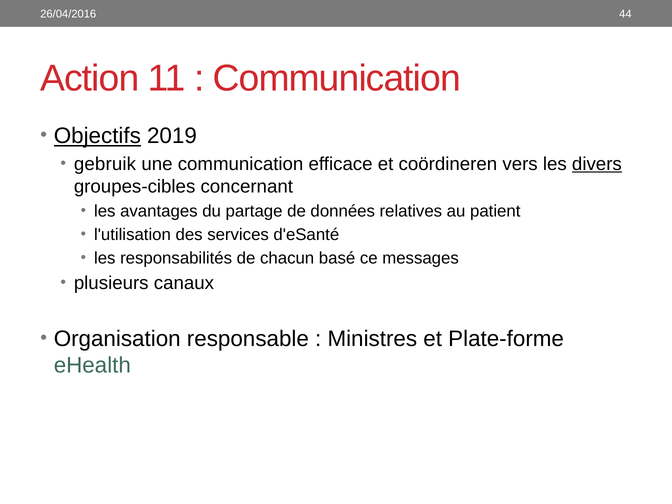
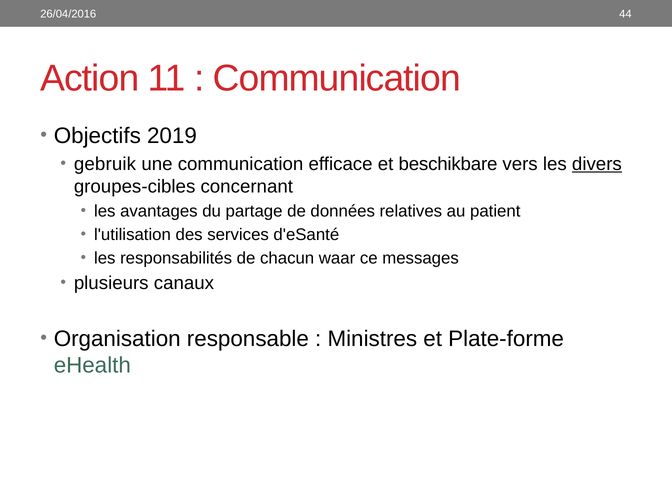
Objectifs underline: present -> none (97, 136)
coördineren: coördineren -> beschikbare (448, 164)
basé: basé -> waar (337, 258)
